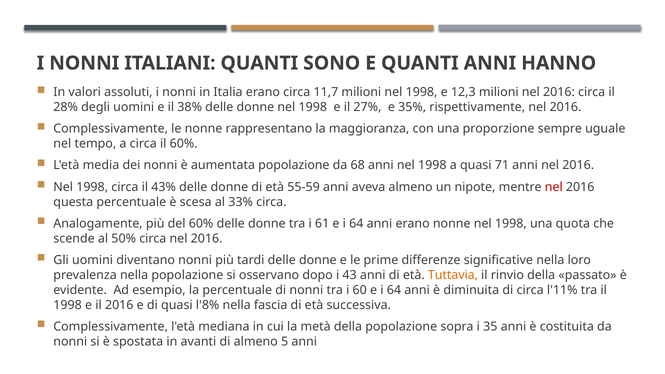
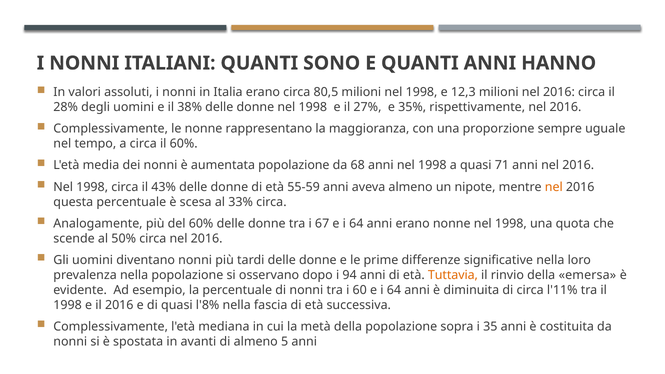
11,7: 11,7 -> 80,5 (326, 92)
nel colour: red -> orange (554, 187)
61: 61 -> 67 (322, 224)
43: 43 -> 94 (350, 275)
passato: passato -> emersa (587, 275)
